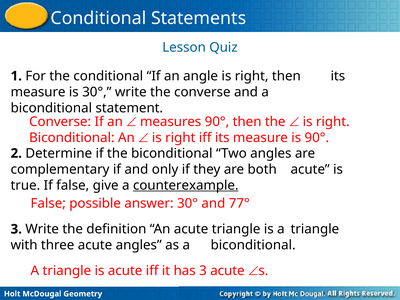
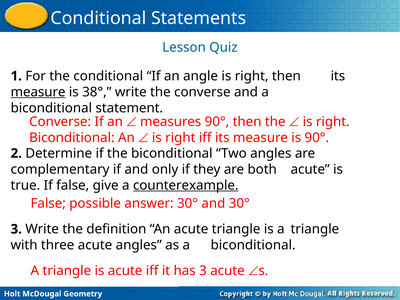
measure underline: none -> present (38, 92)
is 30°: 30° -> 38° (97, 92)
and 77°: 77° -> 30° (239, 203)
